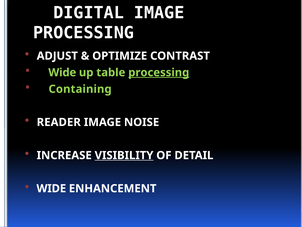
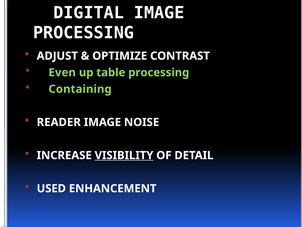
Wide: Wide -> Even (62, 72)
processing underline: present -> none (159, 72)
WIDE: WIDE -> USED (51, 188)
